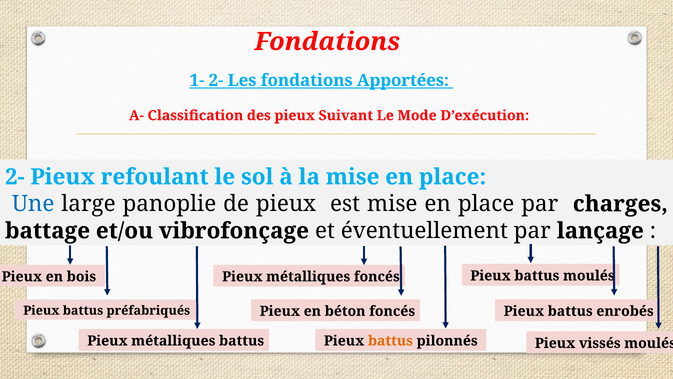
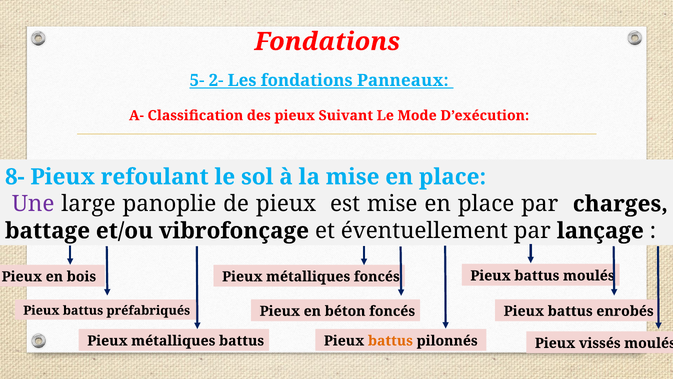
1-: 1- -> 5- (197, 80)
Apportées: Apportées -> Panneaux (403, 80)
2-: 2- -> 8- (15, 177)
Une colour: blue -> purple (33, 204)
